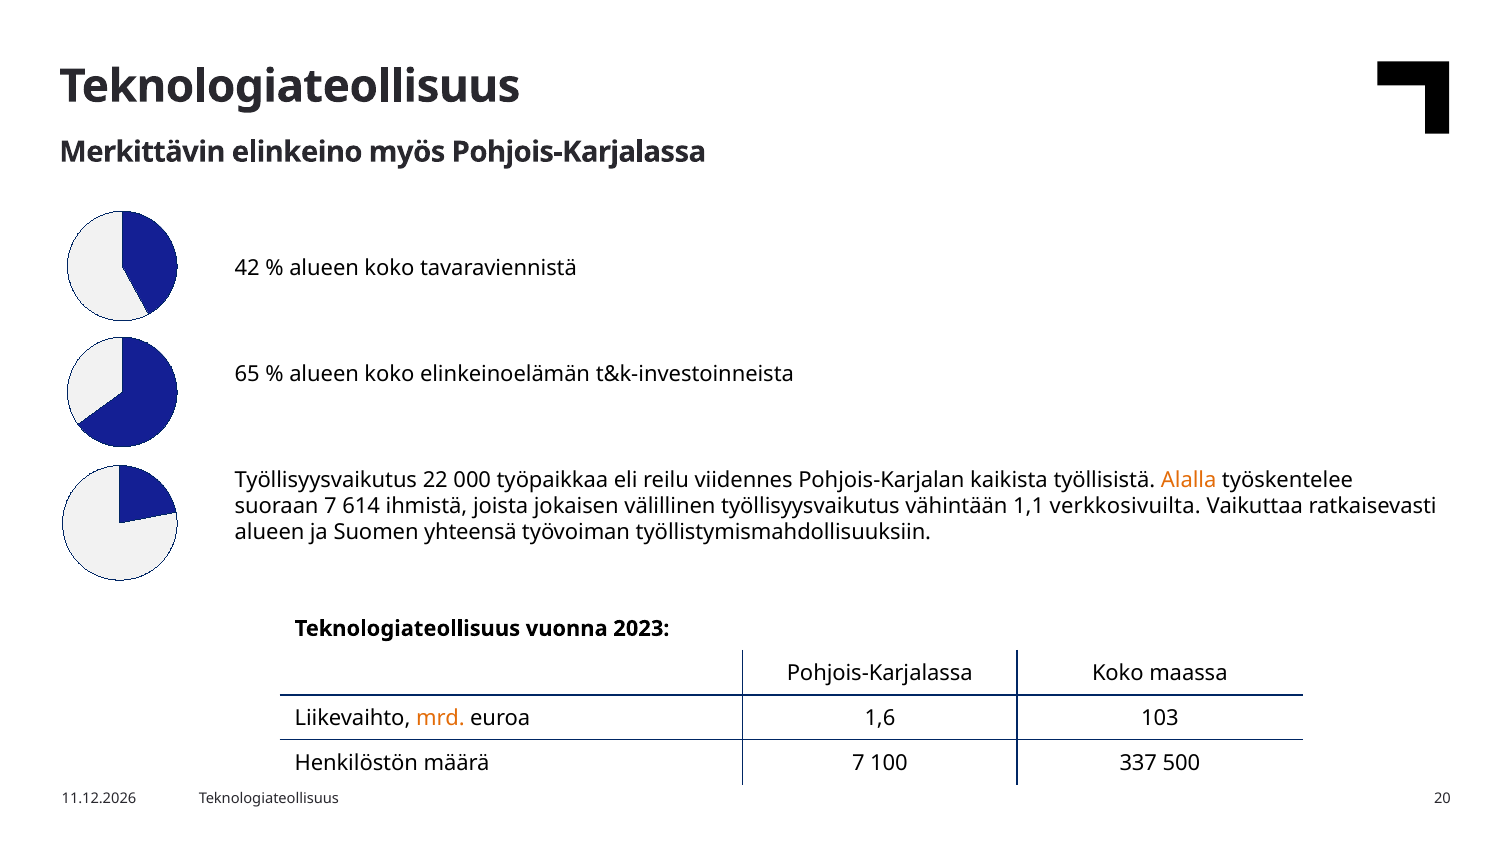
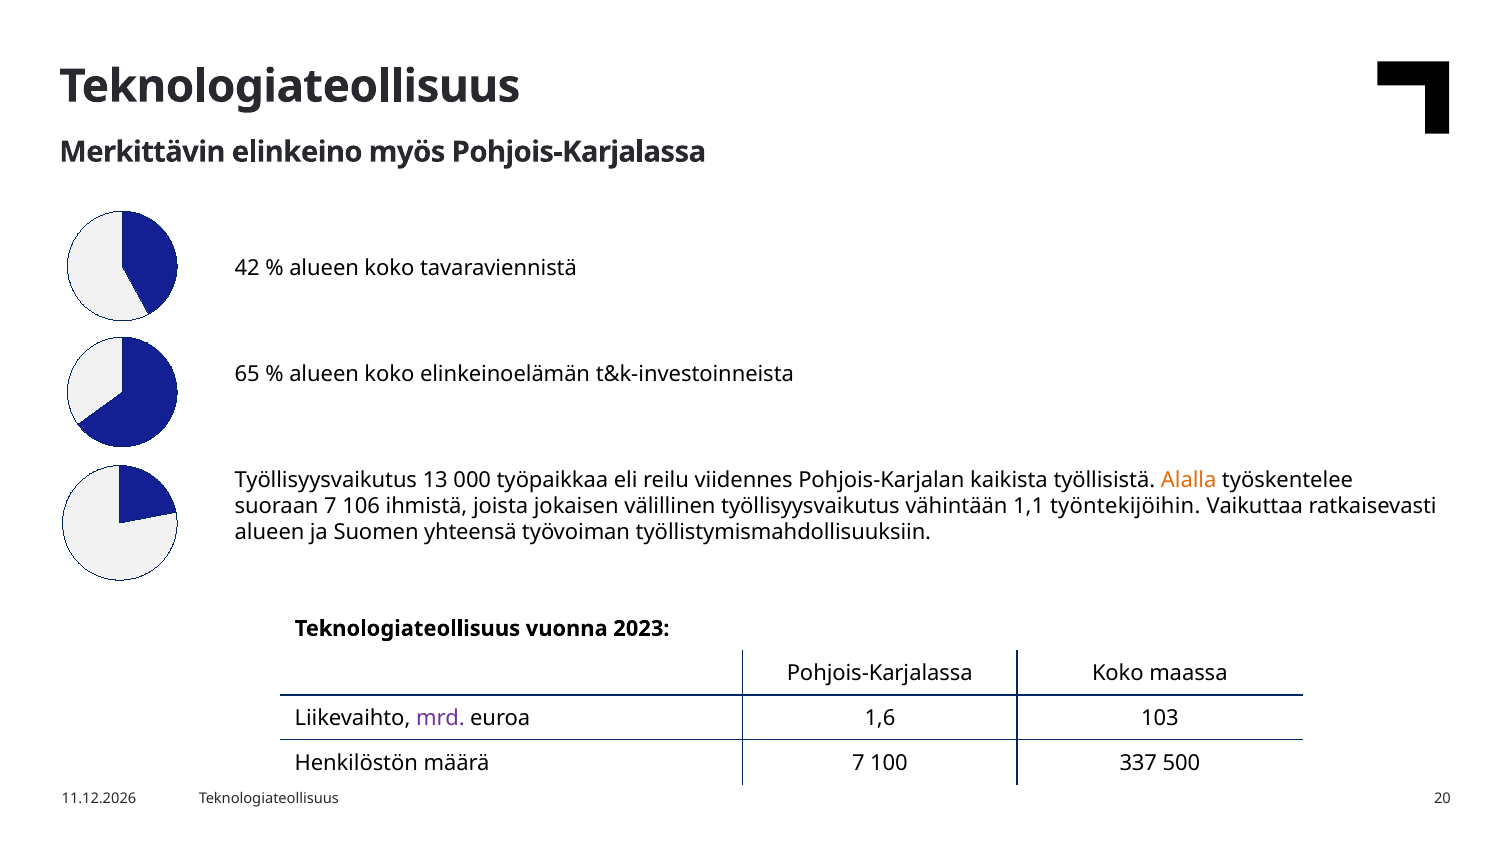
22: 22 -> 13 (435, 480)
614: 614 -> 106 (361, 506)
verkkosivuilta: verkkosivuilta -> työntekijöihin (1125, 506)
mrd colour: orange -> purple (440, 718)
